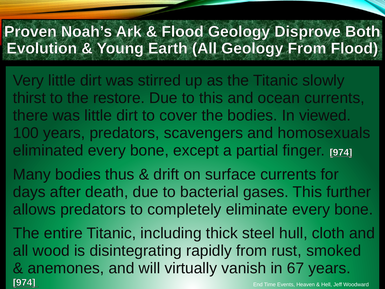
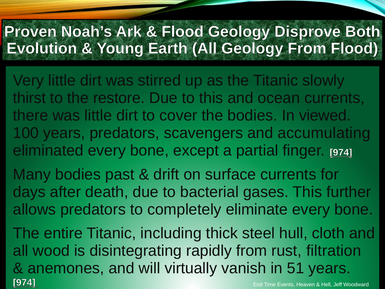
homosexuals: homosexuals -> accumulating (324, 133)
thus: thus -> past (120, 174)
smoked: smoked -> filtration (334, 251)
67: 67 -> 51 (296, 268)
